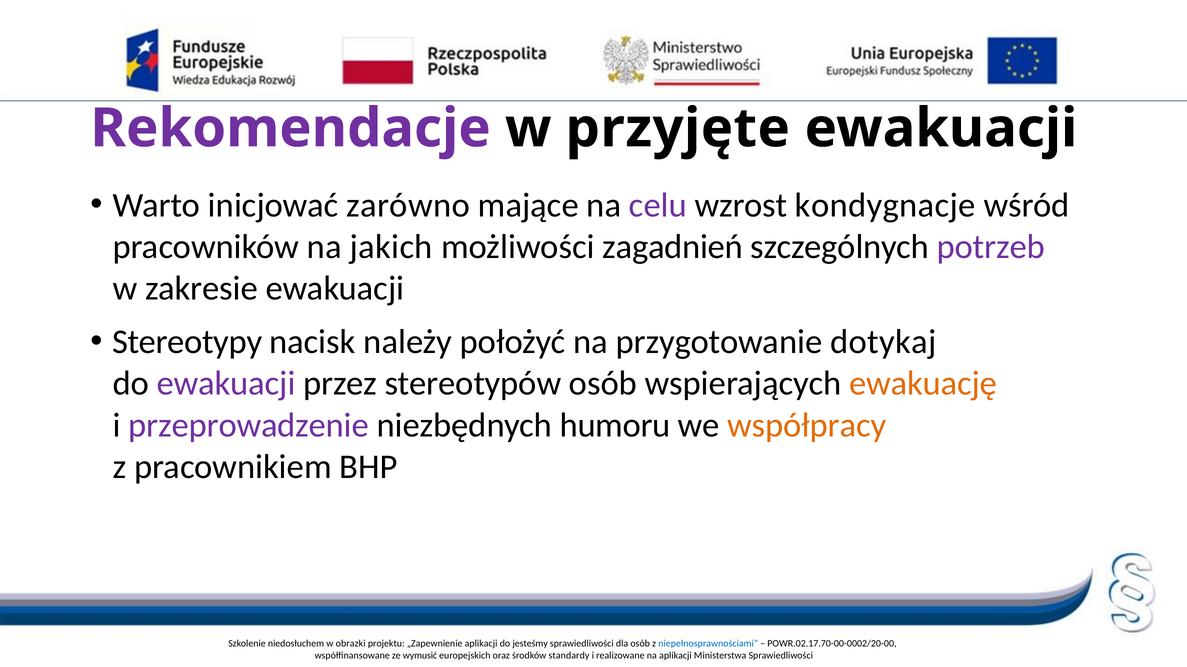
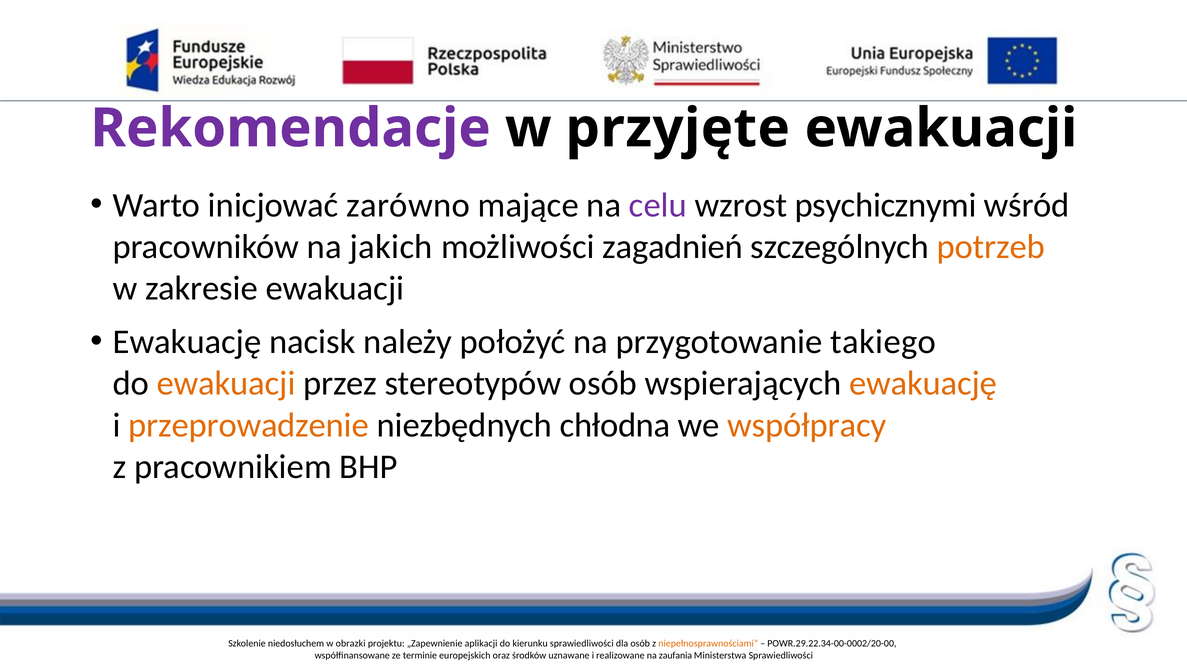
kondygnacje: kondygnacje -> psychicznymi (886, 205)
potrzeb colour: purple -> orange (991, 247)
Stereotypy: Stereotypy -> Ewakuację (187, 342)
dotykaj: dotykaj -> takiego (883, 342)
ewakuacji colour: purple -> orange (226, 384)
przeprowadzenie colour: purple -> orange (249, 426)
humoru: humoru -> chłodna (615, 426)
jesteśmy: jesteśmy -> kierunku (530, 644)
niepełnosprawnościami colour: blue -> orange (708, 644)
POWR.02.17.70-00-0002/20-00: POWR.02.17.70-00-0002/20-00 -> POWR.29.22.34-00-0002/20-00 (832, 644)
wymusić: wymusić -> terminie (420, 656)
standardy: standardy -> uznawane (569, 656)
na aplikacji: aplikacji -> zaufania (676, 656)
